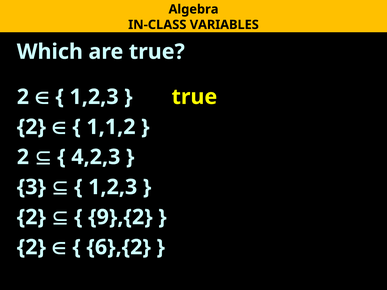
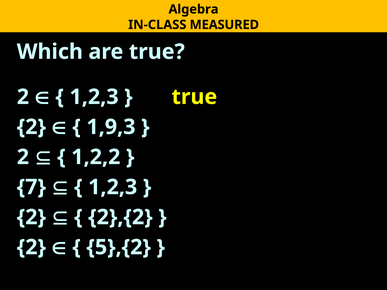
VARIABLES: VARIABLES -> MEASURED (224, 25)
1,1,2: 1,1,2 -> 1,9,3 (111, 127)
4,2,3: 4,2,3 -> 1,2,2 (96, 157)
3: 3 -> 7 (31, 187)
9},{2: 9},{2 -> 2},{2 (120, 217)
6},{2: 6},{2 -> 5},{2 (119, 247)
